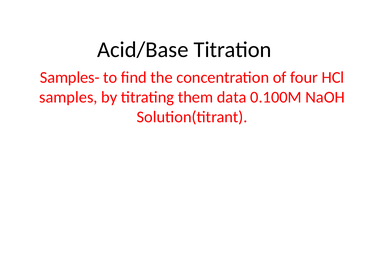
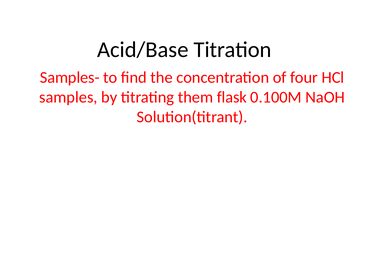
data: data -> flask (232, 97)
